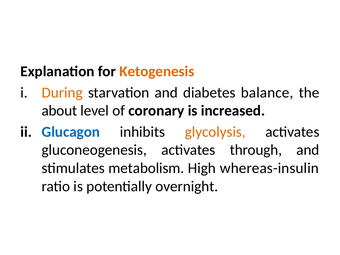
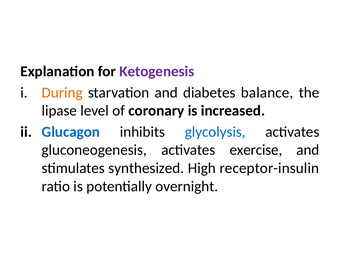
Ketogenesis colour: orange -> purple (157, 71)
about: about -> lipase (59, 111)
glycolysis colour: orange -> blue (215, 132)
through: through -> exercise (256, 150)
metabolism: metabolism -> synthesized (146, 168)
whereas-insulin: whereas-insulin -> receptor-insulin (269, 168)
